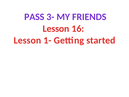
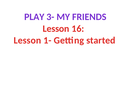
PASS: PASS -> PLAY (34, 17)
